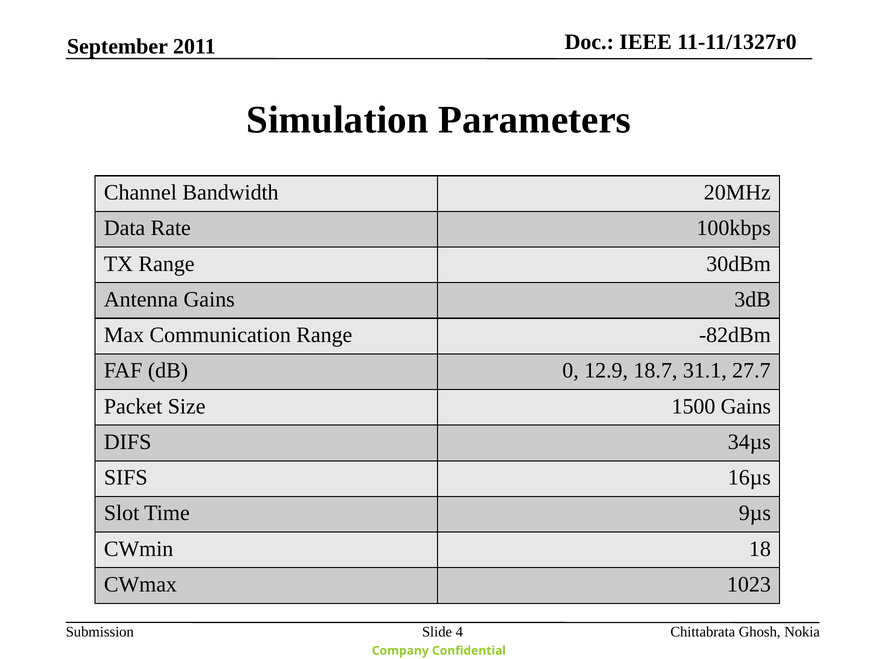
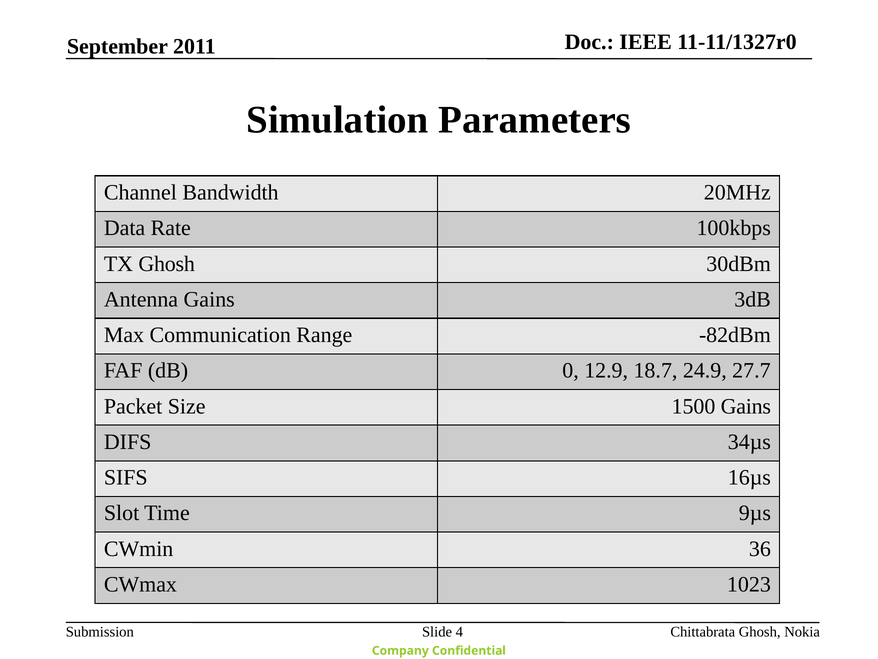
TX Range: Range -> Ghosh (167, 264)
31.1: 31.1 -> 24.9 (705, 370)
18: 18 -> 36 (760, 548)
